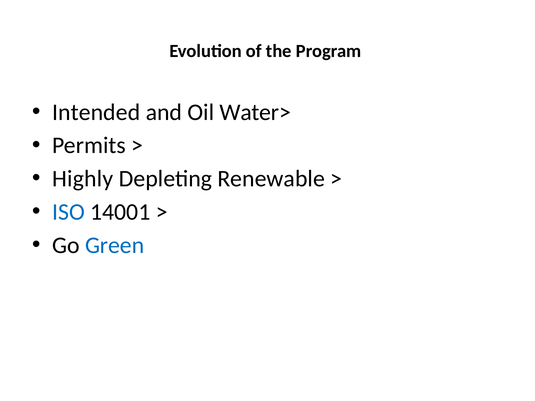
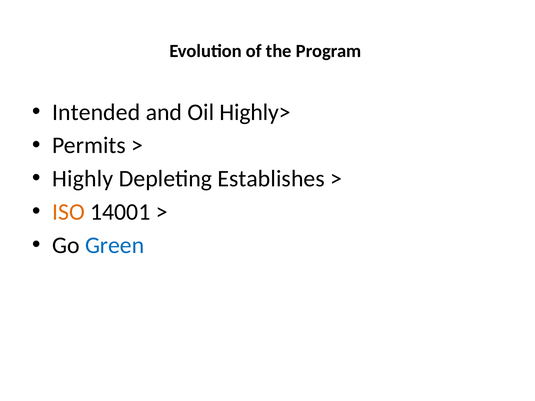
Water>: Water> -> Highly> (255, 112)
Renewable: Renewable -> Establishes (271, 179)
ISO colour: blue -> orange (68, 212)
